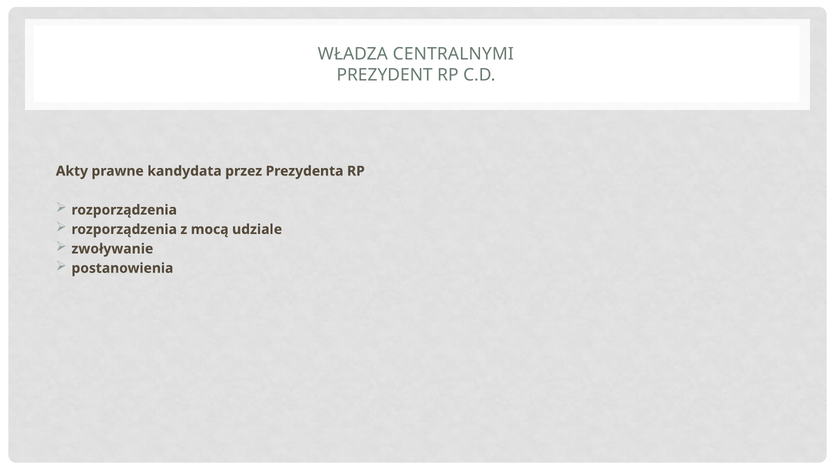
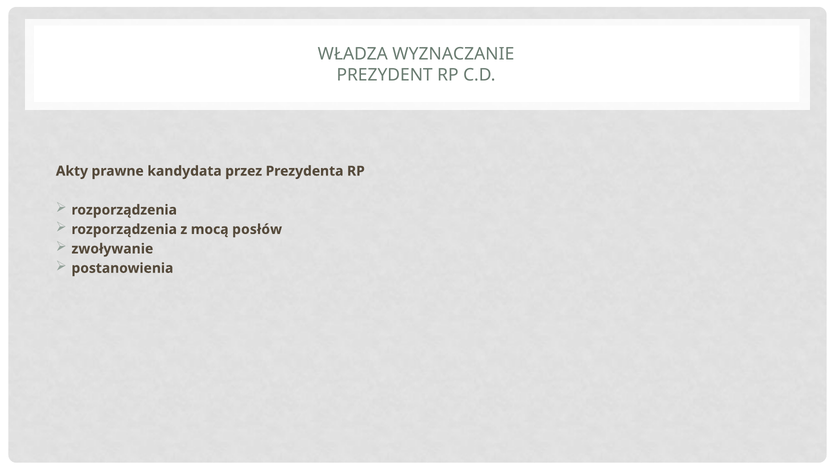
CENTRALNYMI: CENTRALNYMI -> WYZNACZANIE (453, 54)
udziale: udziale -> posłów (257, 230)
